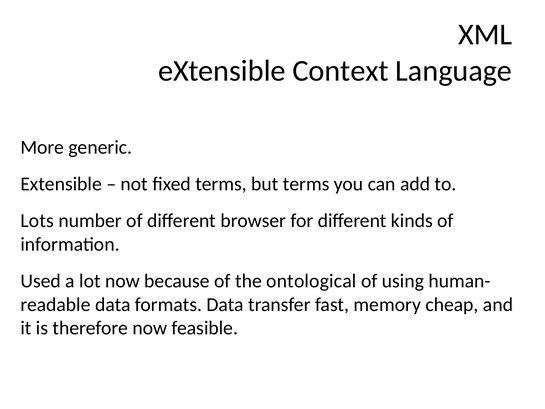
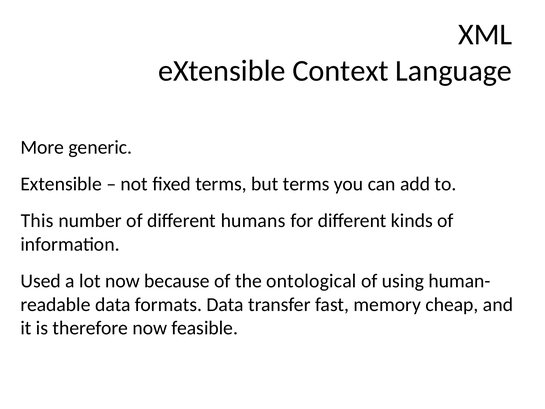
Lots: Lots -> This (37, 221)
browser: browser -> humans (253, 221)
